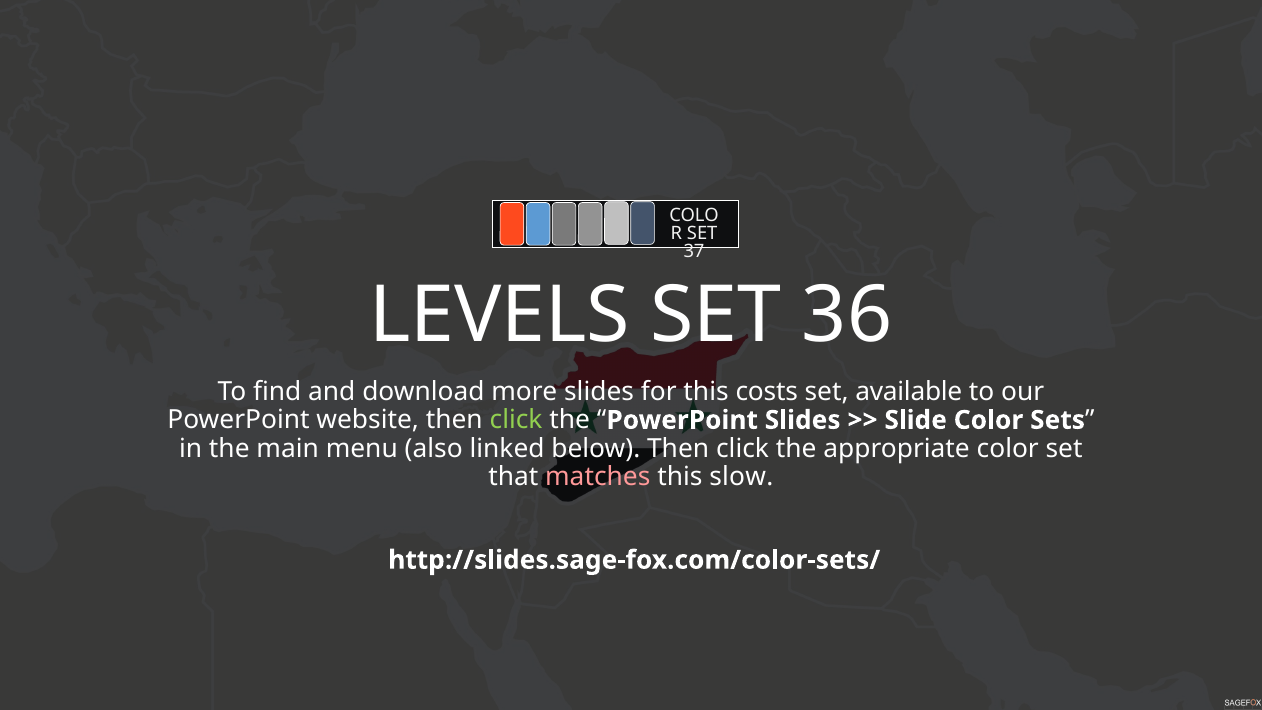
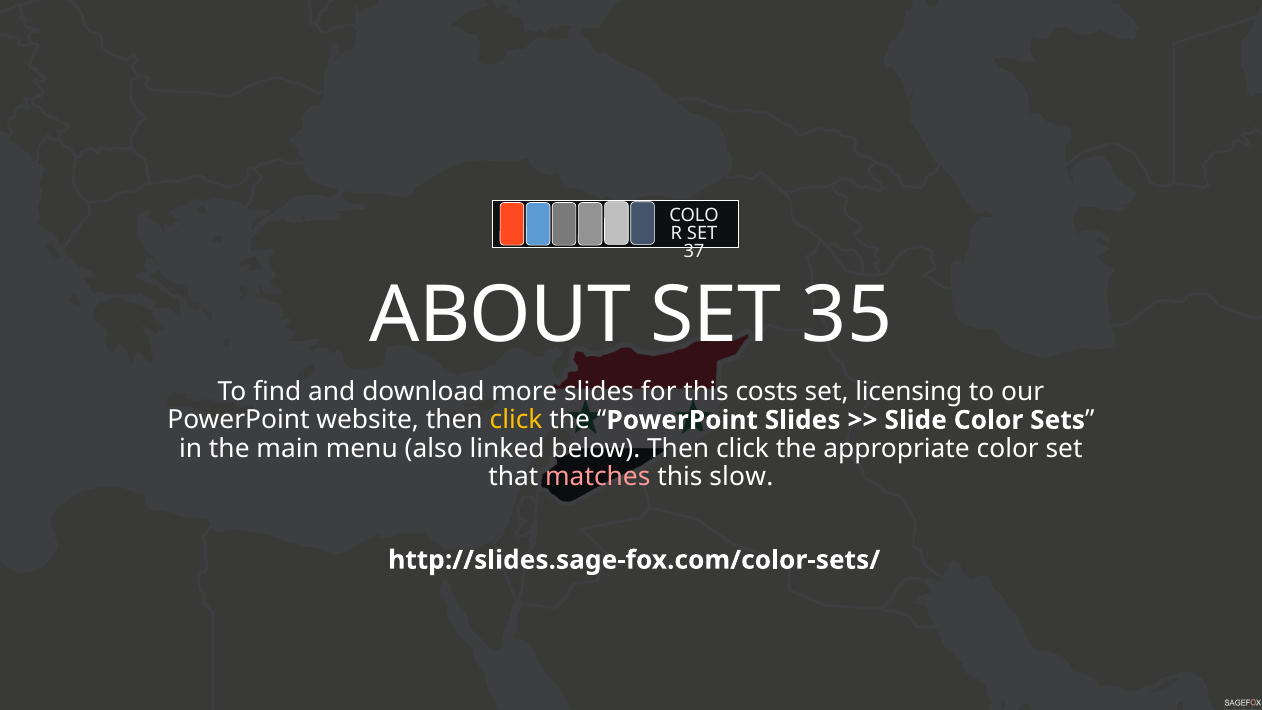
LEVELS: LEVELS -> ABOUT (500, 315)
36: 36 -> 35 (847, 315)
available: available -> licensing (909, 392)
click colour: light green -> yellow (516, 420)
